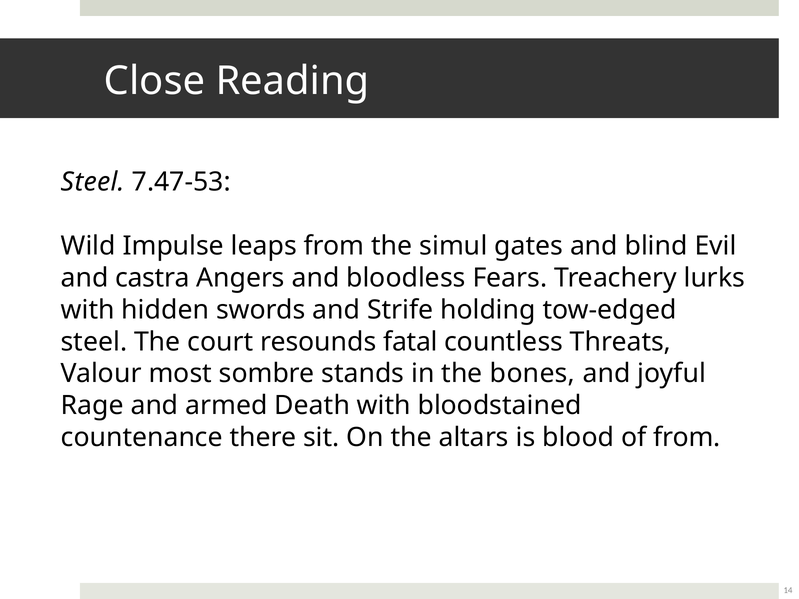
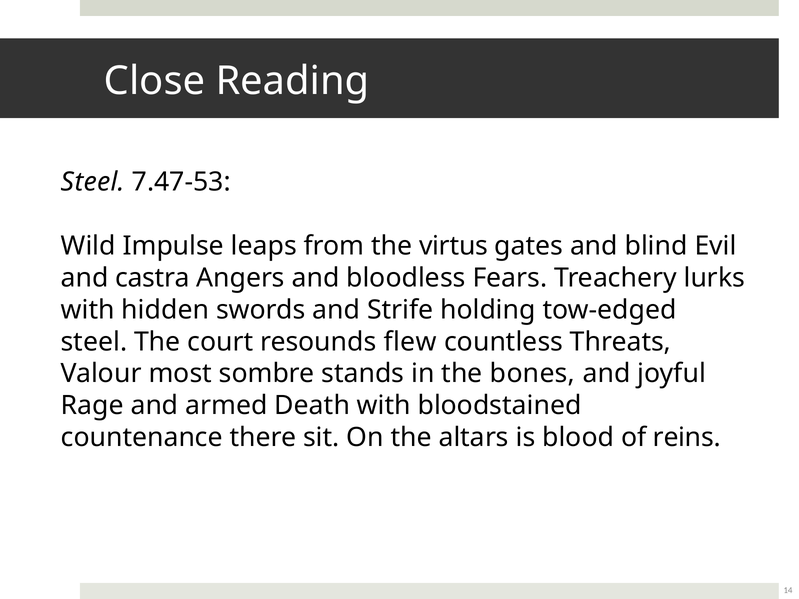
simul: simul -> virtus (454, 246)
fatal: fatal -> flew (410, 342)
of from: from -> reins (687, 438)
